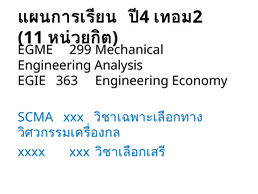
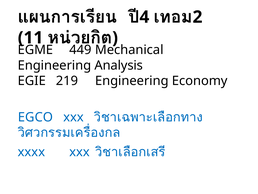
299: 299 -> 449 (80, 50)
363: 363 -> 219 (67, 81)
SCMA: SCMA -> EGCO (35, 117)
